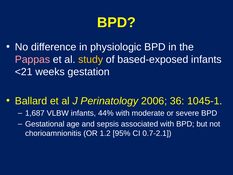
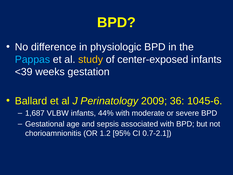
Pappas colour: pink -> light blue (33, 59)
based-exposed: based-exposed -> center-exposed (153, 59)
<21: <21 -> <39 (24, 72)
2006: 2006 -> 2009 (154, 101)
1045-1: 1045-1 -> 1045-6 (205, 101)
